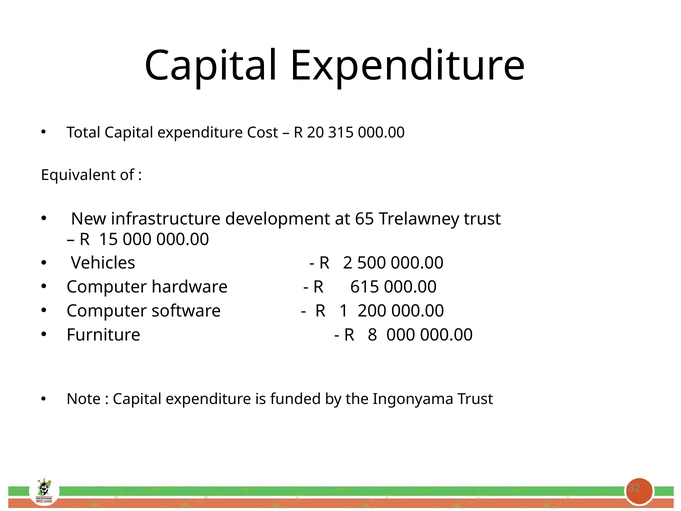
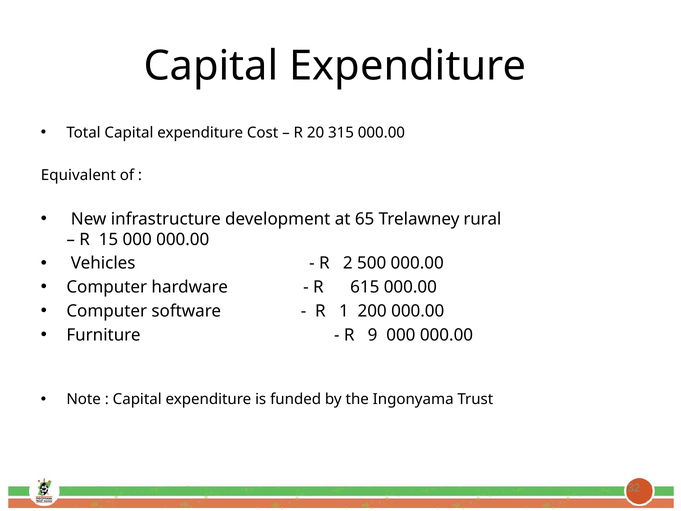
Trelawney trust: trust -> rural (482, 219)
8: 8 -> 9 (373, 335)
